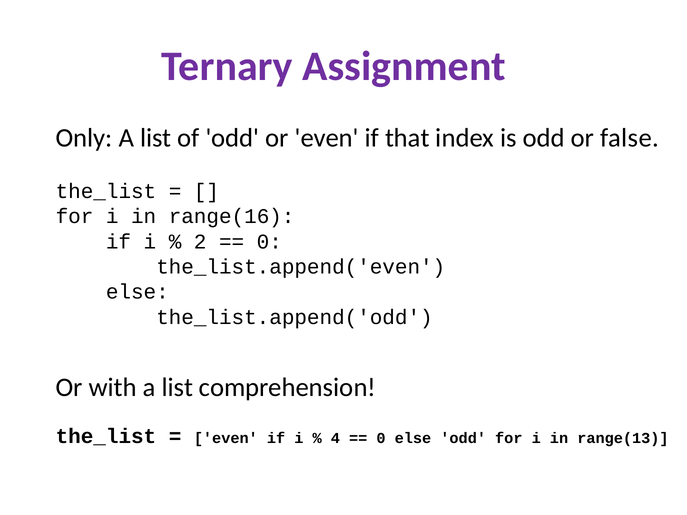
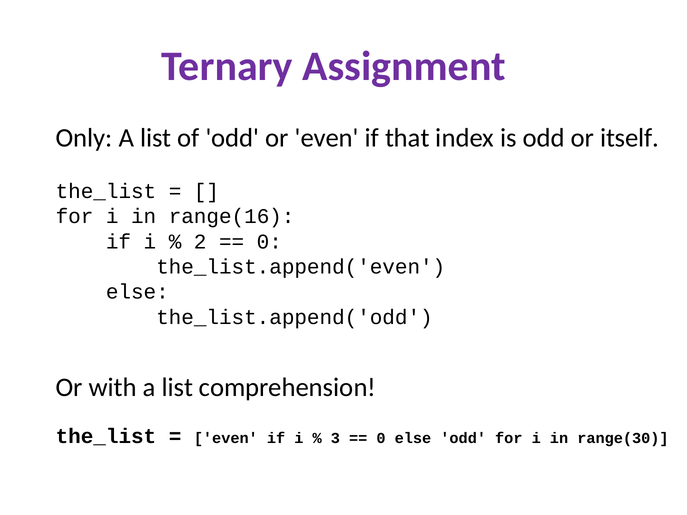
false: false -> itself (630, 138)
4: 4 -> 3 (335, 438)
range(13: range(13 -> range(30 (623, 438)
